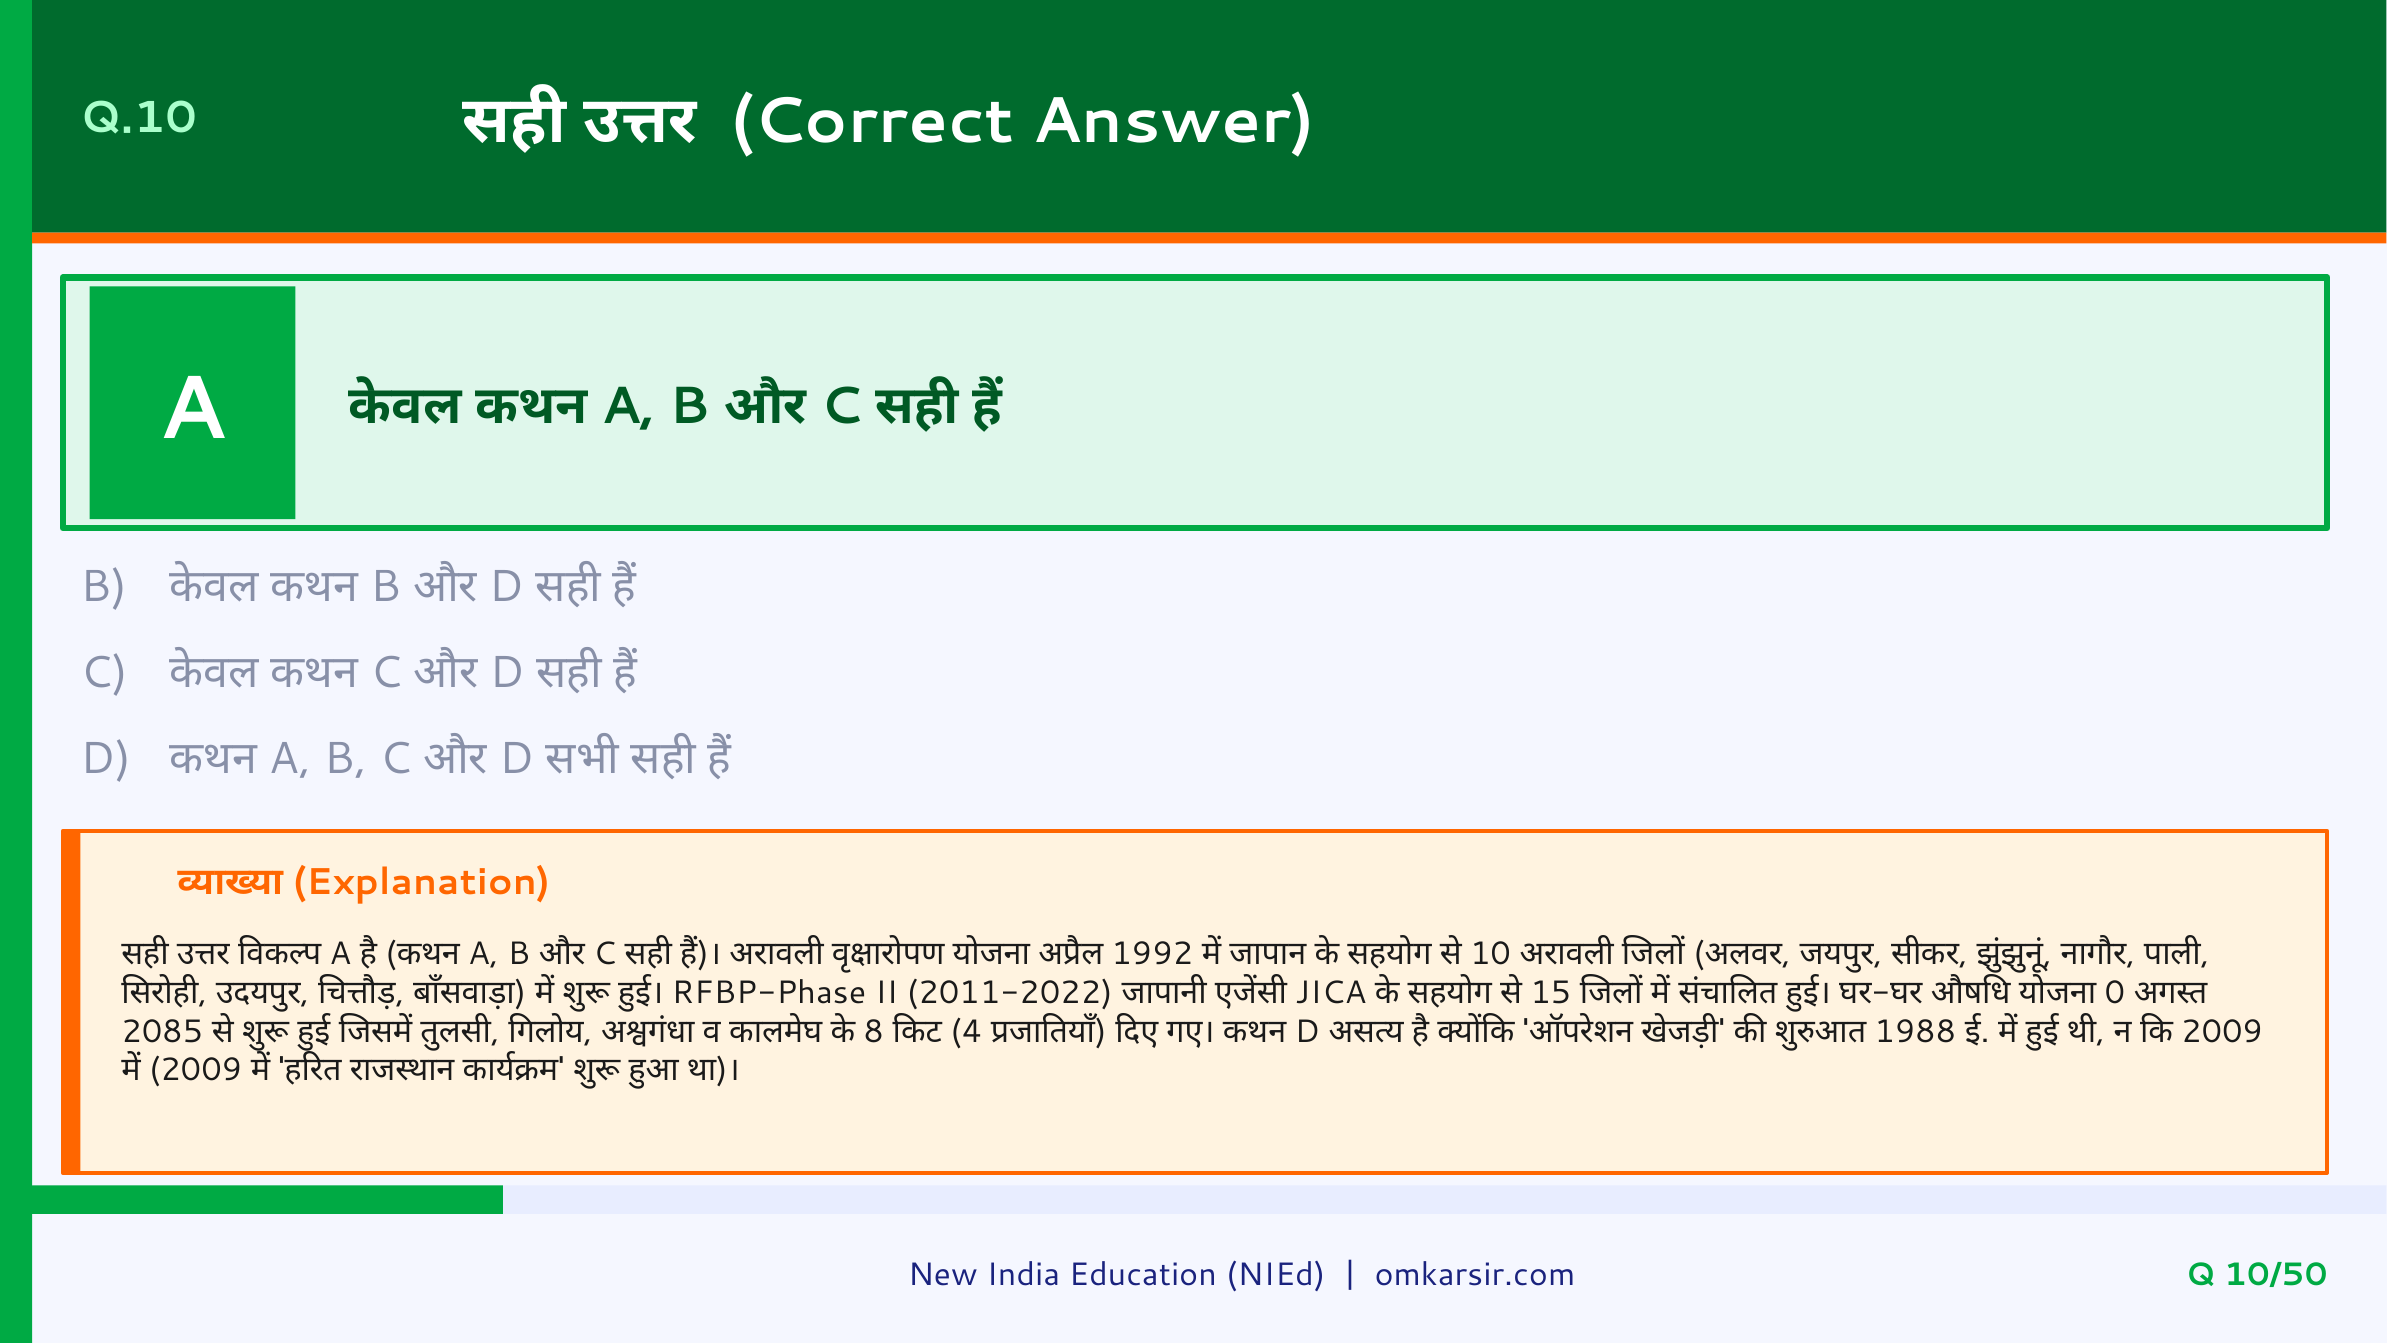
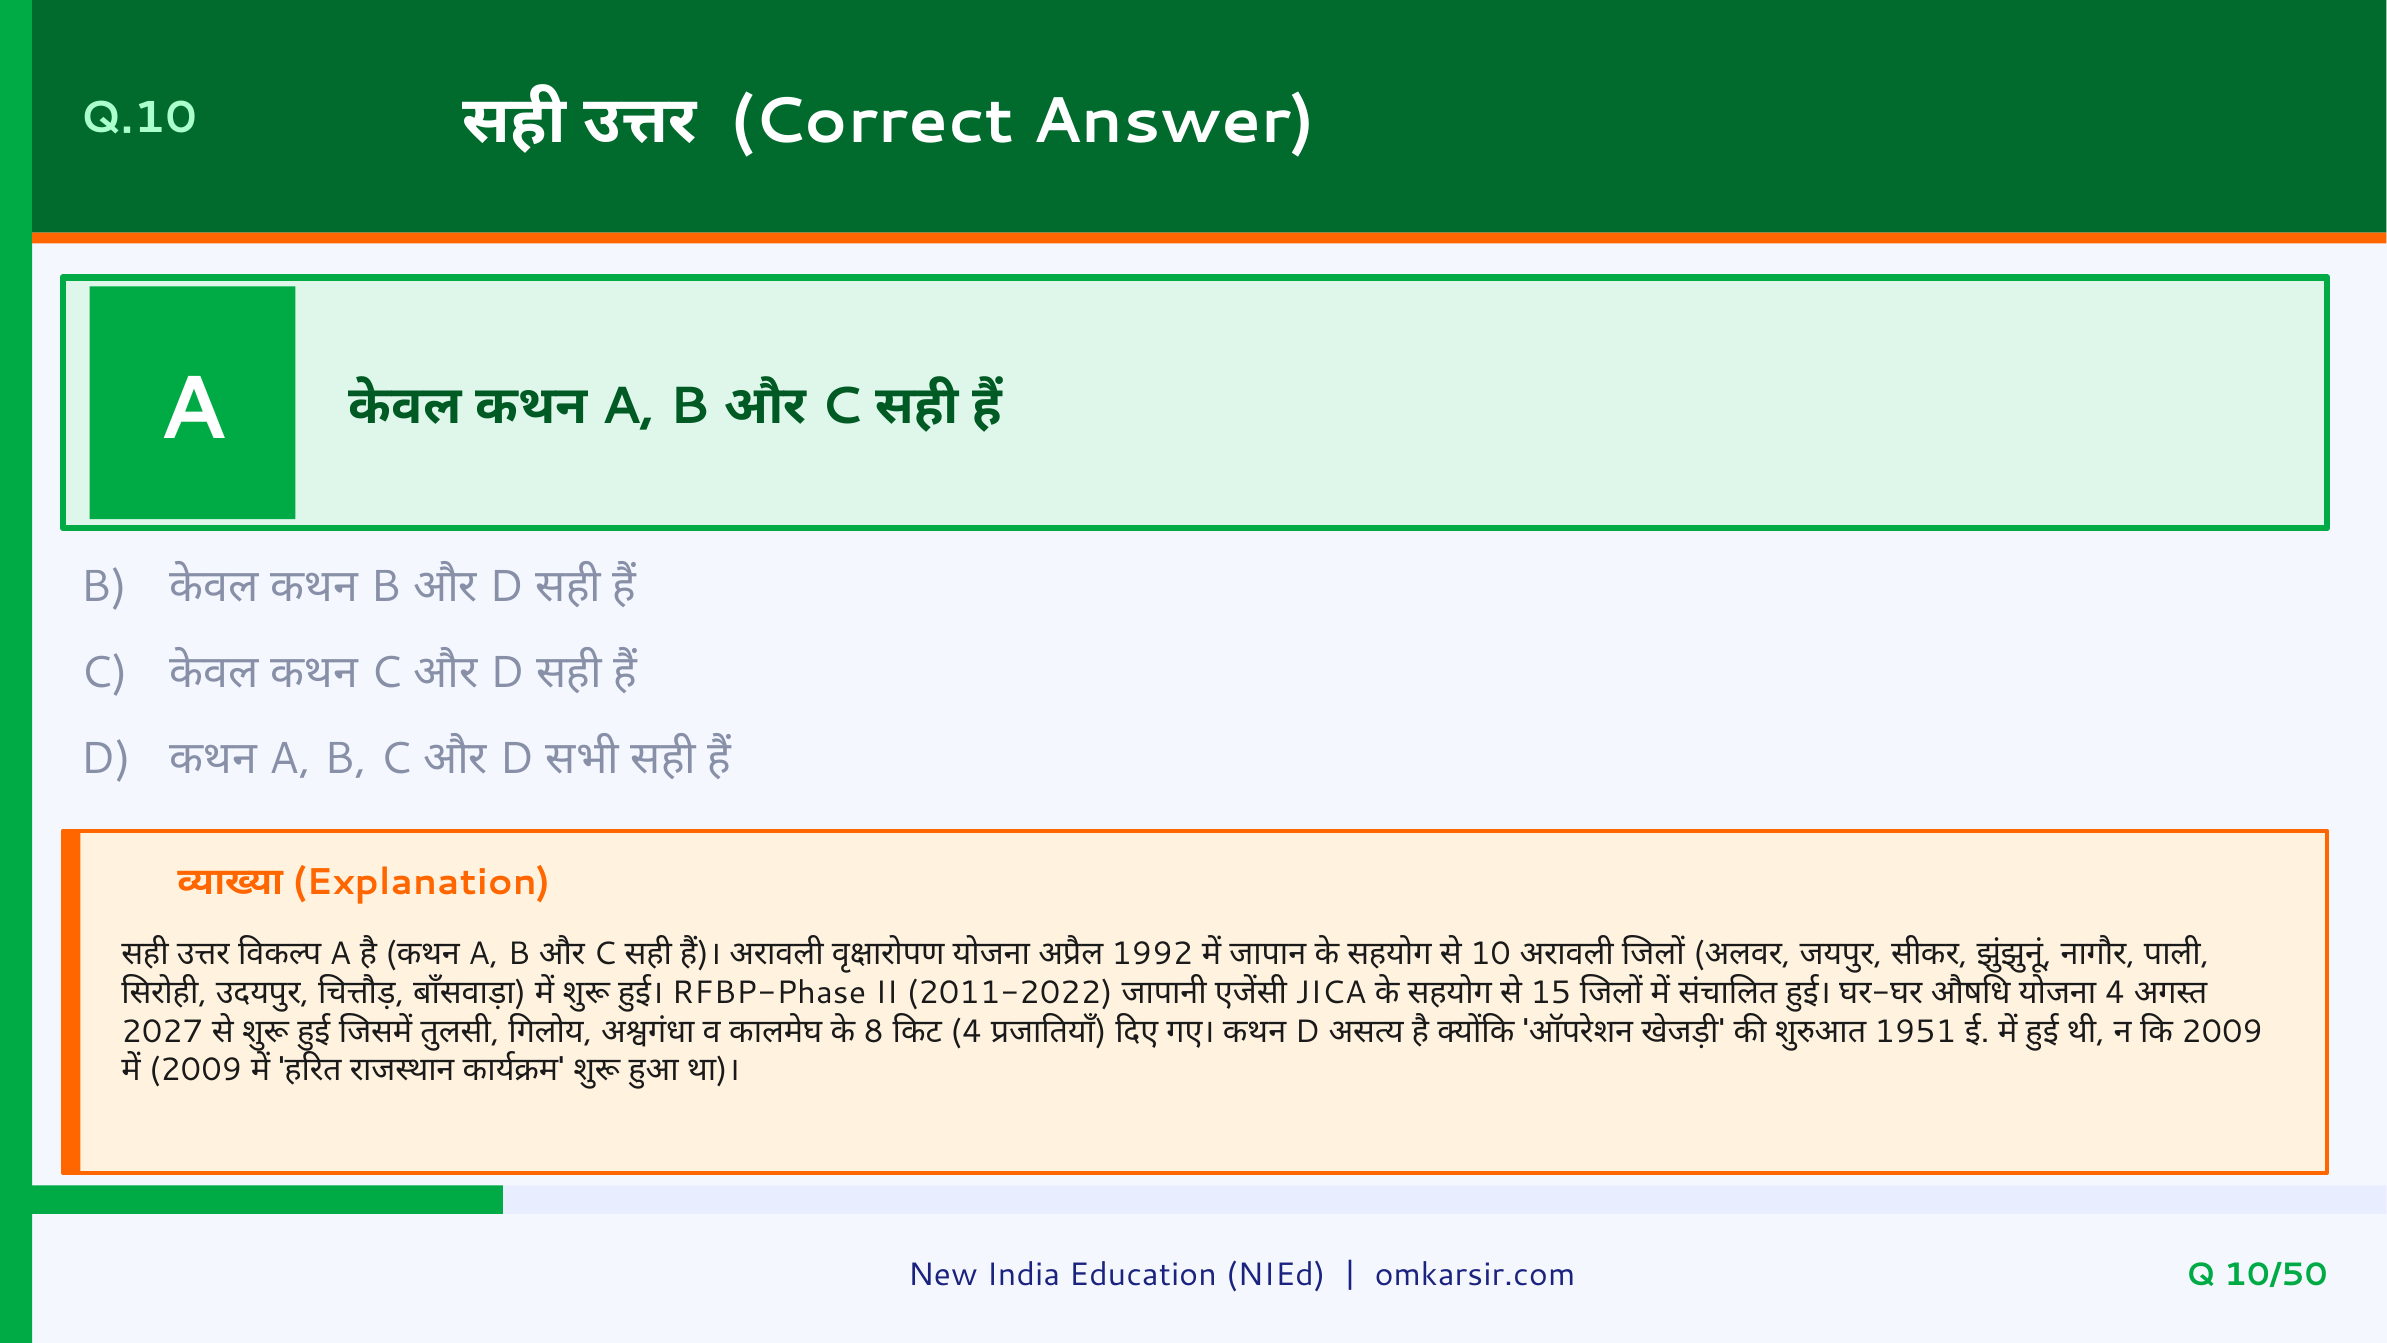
0: 0 -> 4 (2115, 993)
2085: 2085 -> 2027 (162, 1031)
1988: 1988 -> 1951 (1915, 1031)
